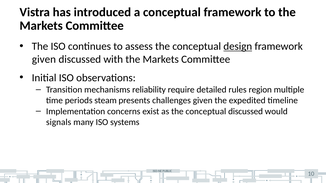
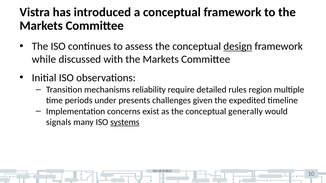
given: given -> while (44, 59)
steam: steam -> under (105, 101)
conceptual discussed: discussed -> generally (245, 112)
systems underline: none -> present (125, 122)
